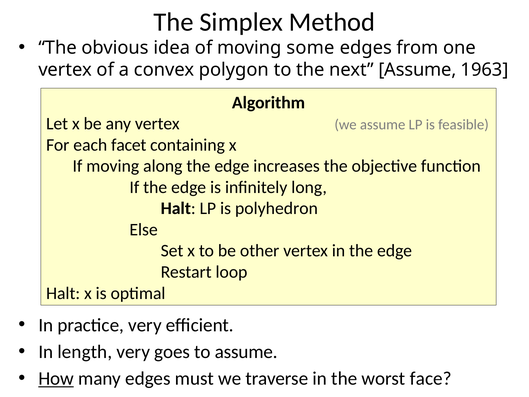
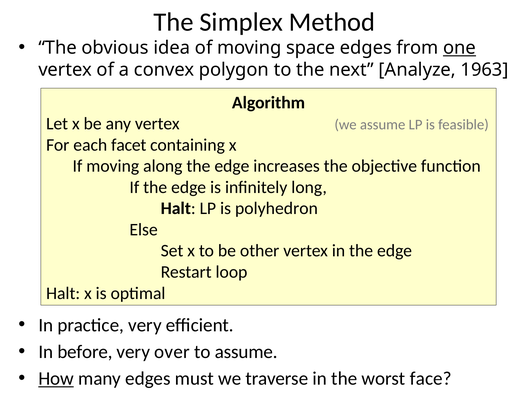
some: some -> space (311, 48)
one underline: none -> present (460, 48)
next Assume: Assume -> Analyze (417, 70)
length: length -> before (85, 352)
goes: goes -> over (172, 352)
